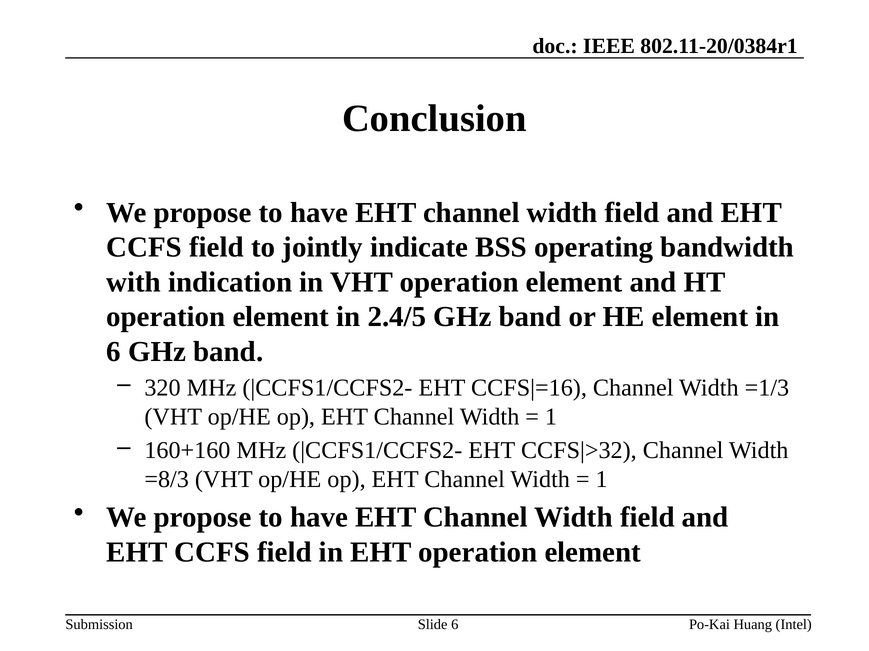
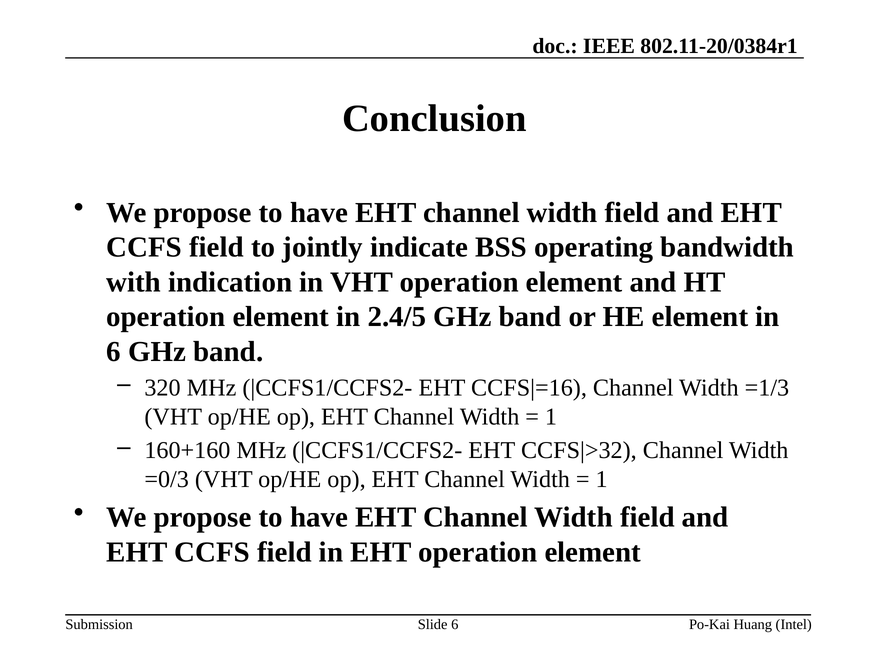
=8/3: =8/3 -> =0/3 (167, 480)
